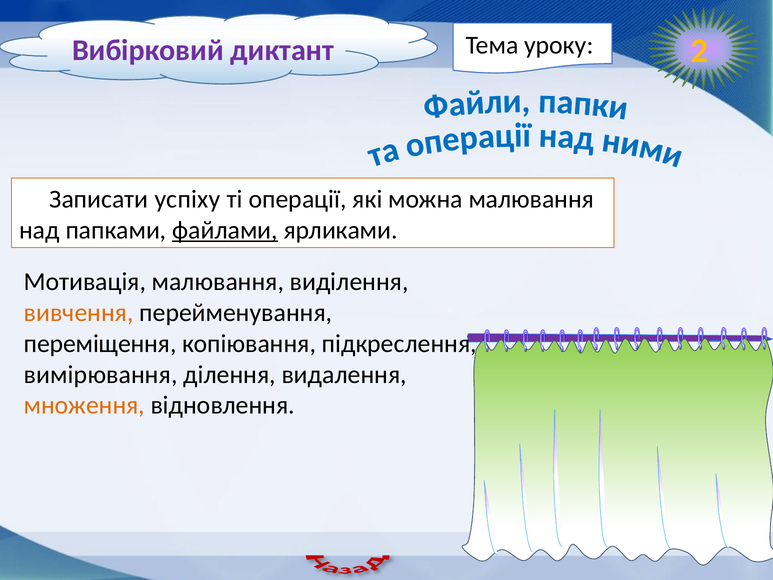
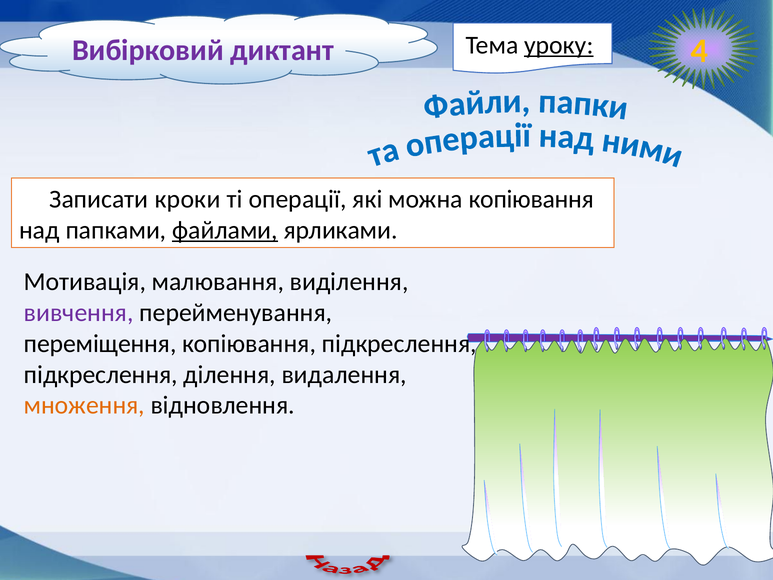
уроку underline: none -> present (559, 45)
2: 2 -> 4 (700, 51)
успіху: успіху -> кроки (188, 199)
можна малювання: малювання -> копіювання (531, 199)
вивчення colour: orange -> purple (79, 313)
вимірювання: вимірювання -> підкреслення (101, 374)
